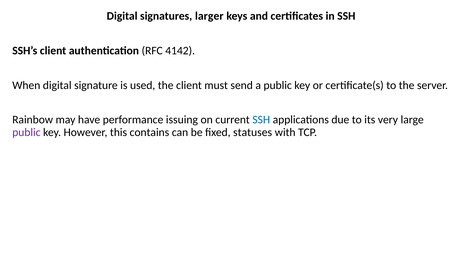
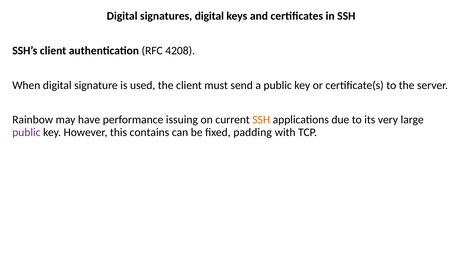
signatures larger: larger -> digital (209, 16)
4142: 4142 -> 4208 (180, 51)
SSH colour: blue -> orange (261, 120)
statuses: statuses -> padding (253, 132)
